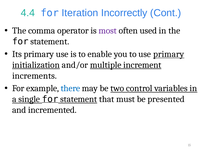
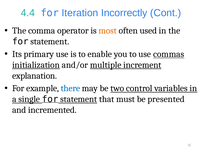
most colour: purple -> orange (108, 31)
use primary: primary -> commas (169, 54)
increments: increments -> explanation (35, 76)
